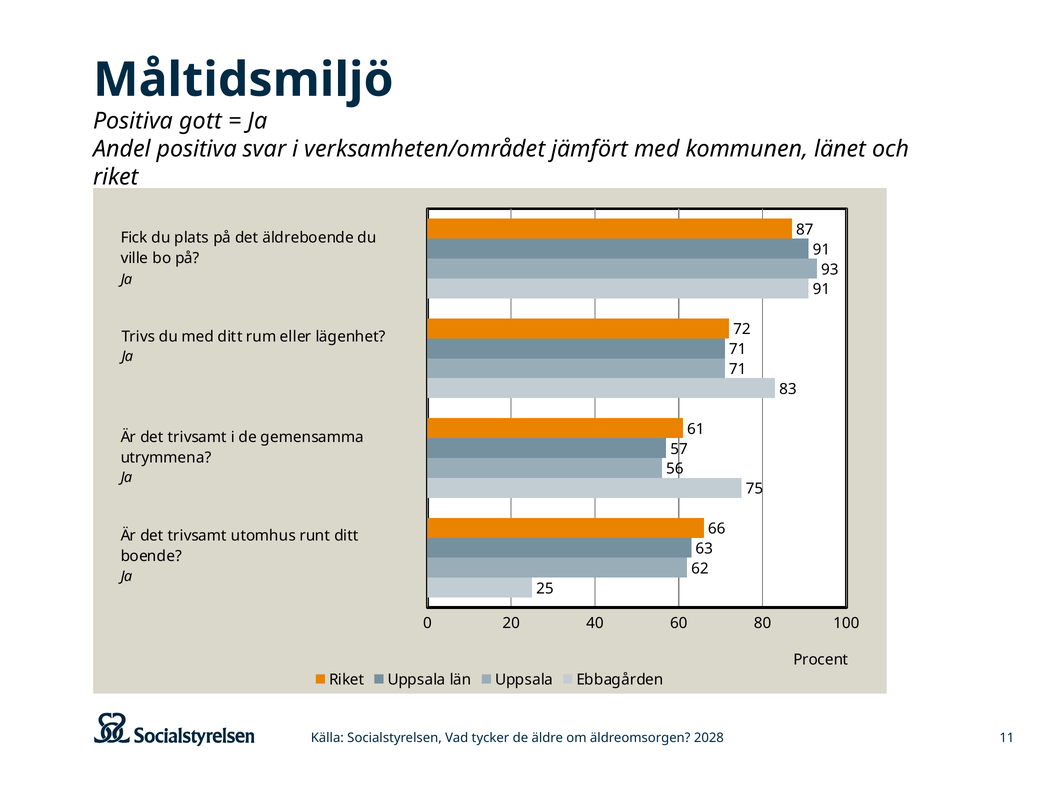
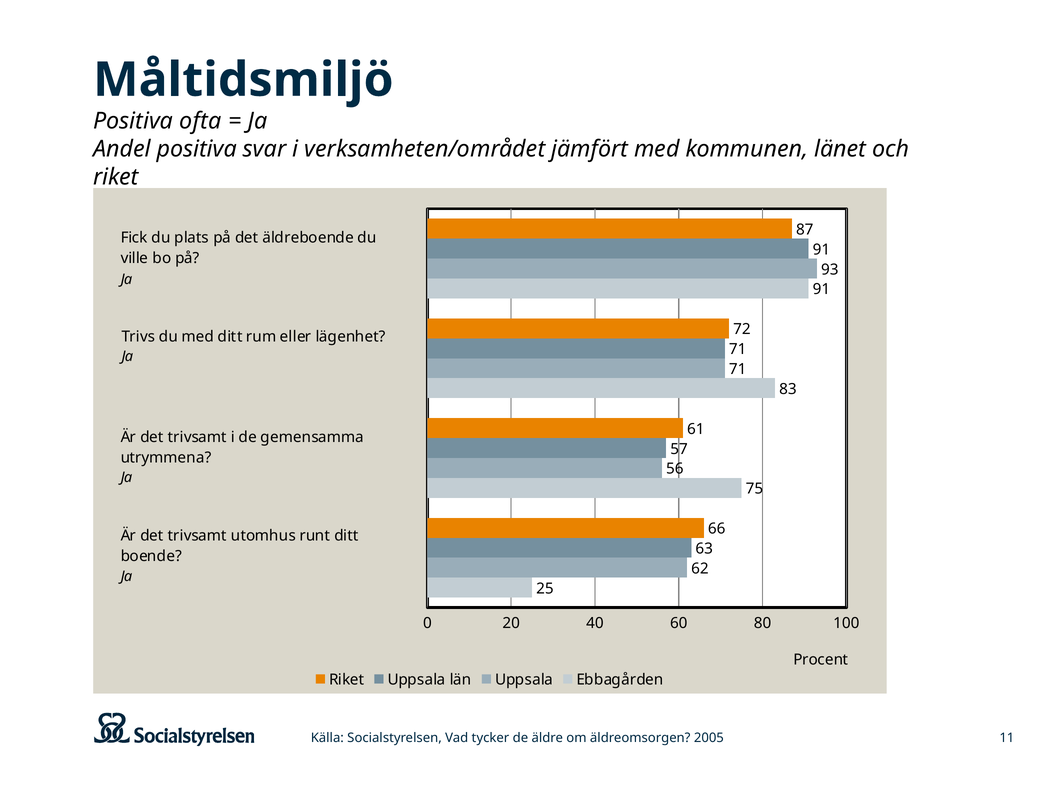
gott: gott -> ofta (201, 121)
2028: 2028 -> 2005 (709, 737)
